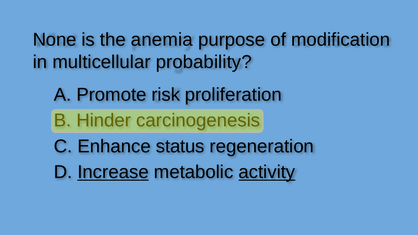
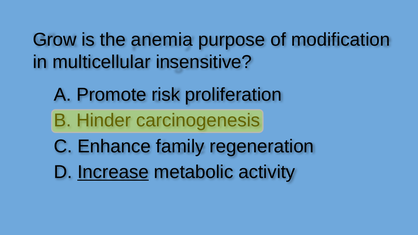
None: None -> Grow (55, 40)
probability: probability -> insensitive (204, 62)
status: status -> family (180, 146)
activity underline: present -> none (267, 172)
